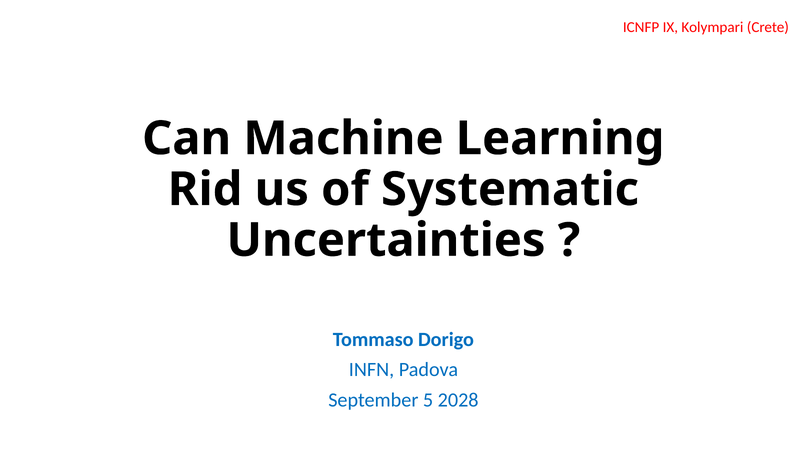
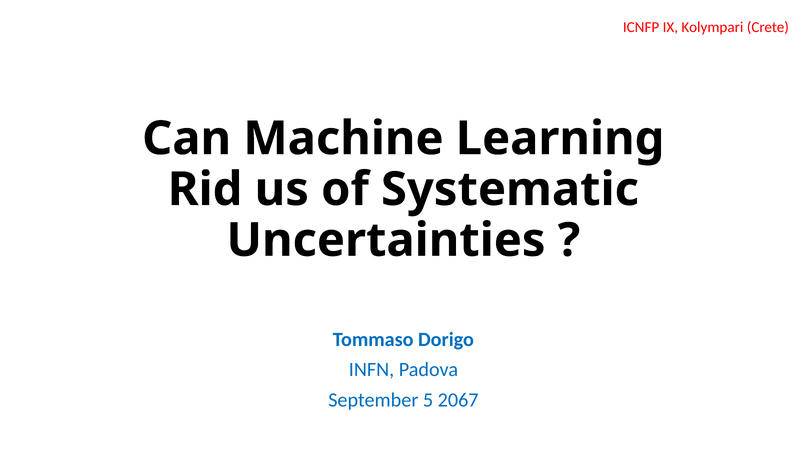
2028: 2028 -> 2067 (458, 400)
